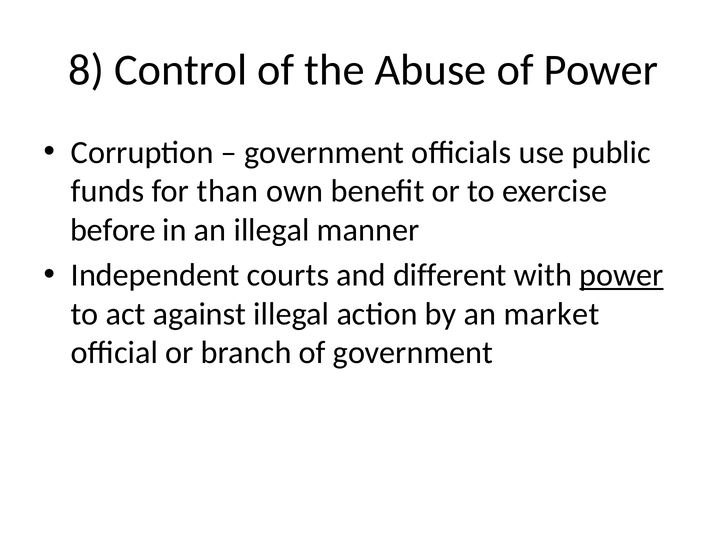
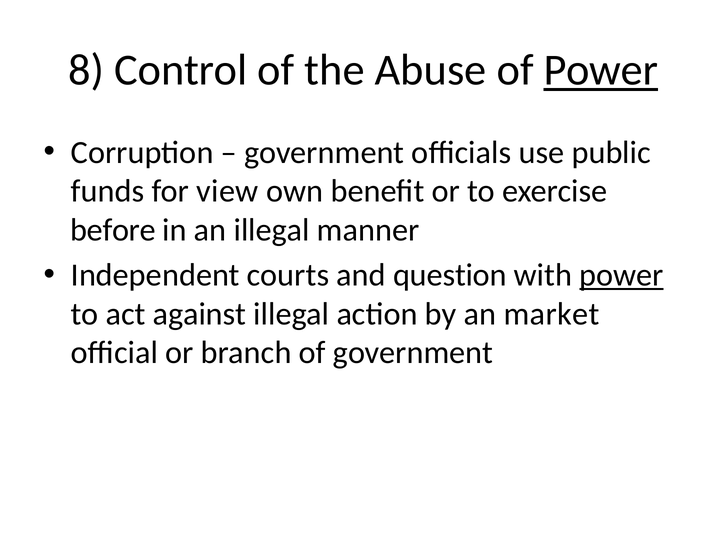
Power underline: none -> present (601, 70)
than: than -> view (228, 191)
different: different -> question (450, 275)
